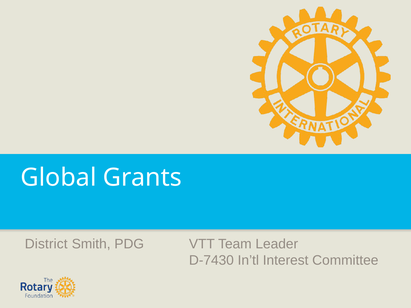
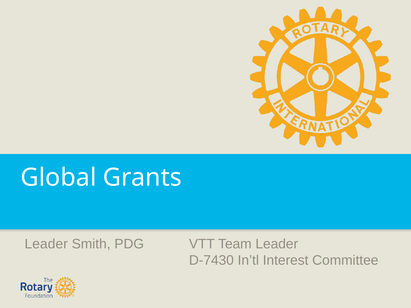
District: District -> Leader (46, 244)
